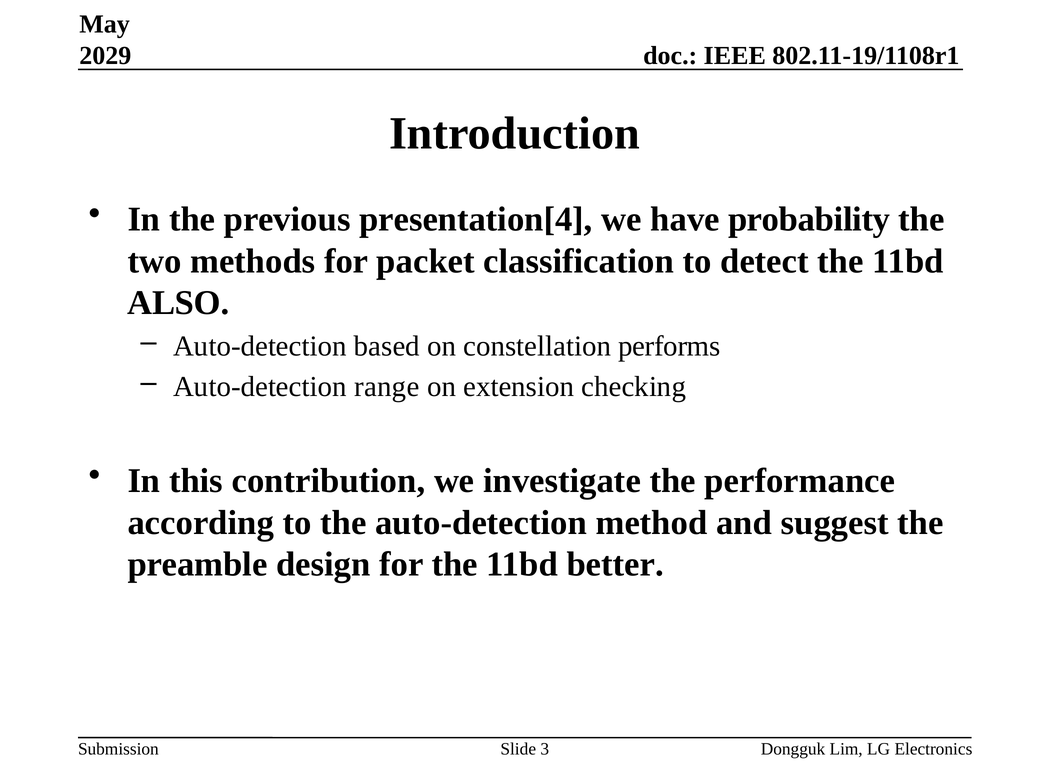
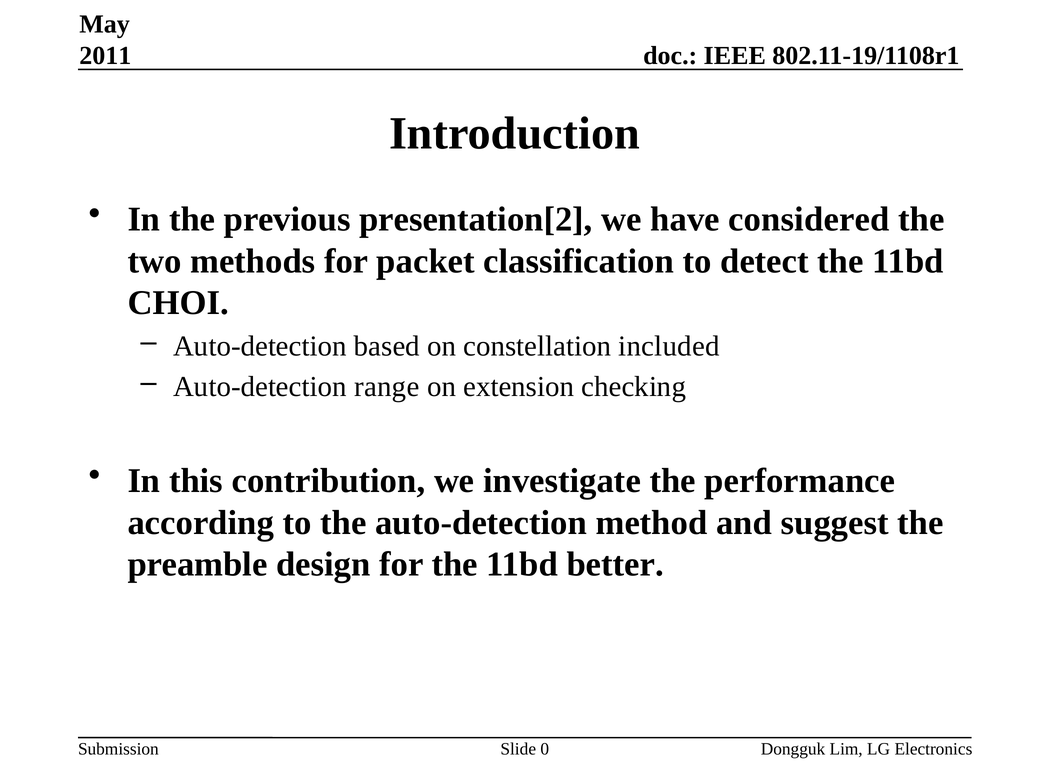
2029: 2029 -> 2011 (105, 56)
presentation[4: presentation[4 -> presentation[2 (476, 219)
probability: probability -> considered (809, 219)
ALSO: ALSO -> CHOI (178, 303)
performs: performs -> included (669, 346)
3: 3 -> 0 (545, 749)
